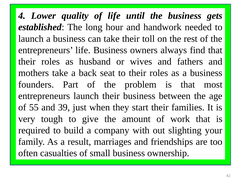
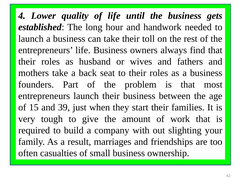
55: 55 -> 15 (34, 107)
